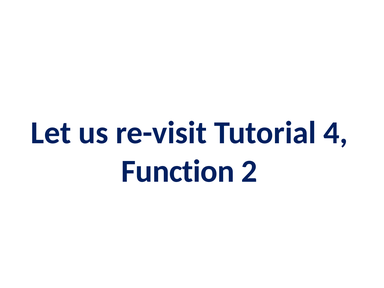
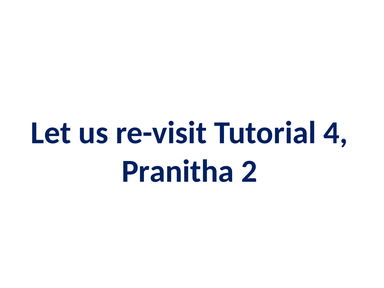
Function: Function -> Pranitha (178, 171)
